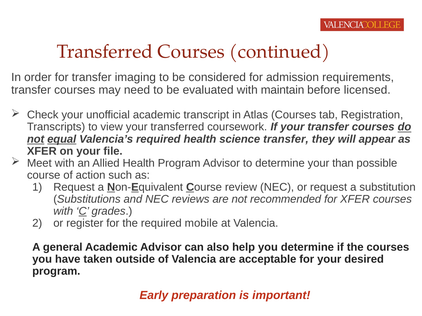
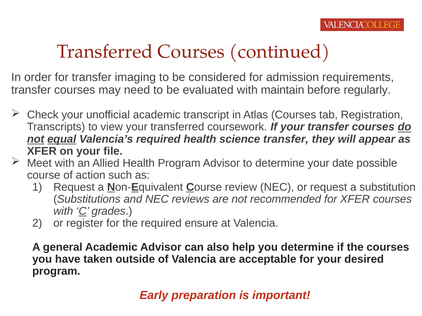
licensed: licensed -> regularly (367, 90)
than: than -> date (343, 163)
mobile: mobile -> ensure (201, 223)
